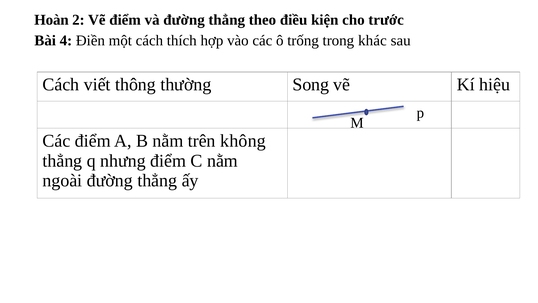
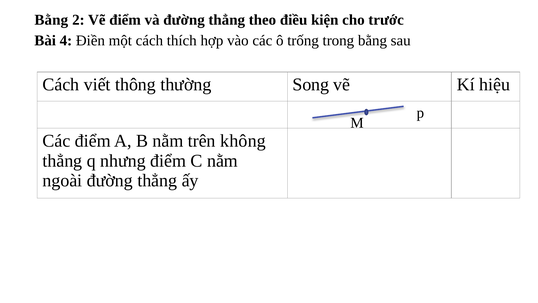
Hoàn: Hoàn -> Bằng (51, 20)
trong khác: khác -> bằng (372, 40)
